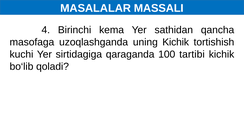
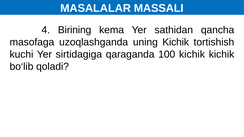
Birinchi: Birinchi -> Birining (75, 30)
100 tartibi: tartibi -> kichik (192, 54)
